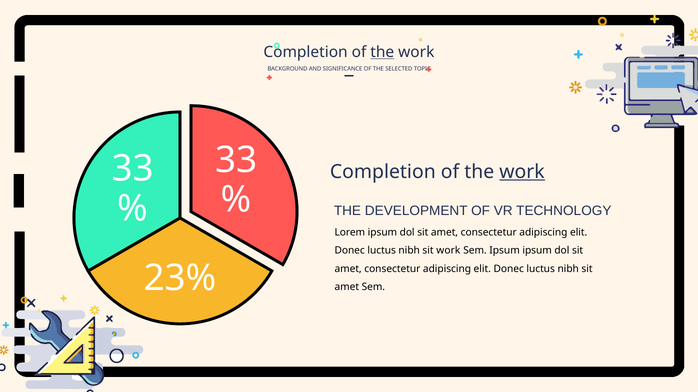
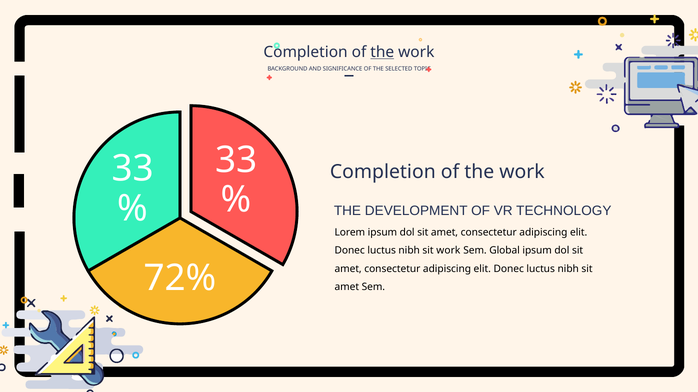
work underline: present -> none (522, 172)
Sem Ipsum: Ipsum -> Global (505, 251)
23%: 23% -> 72% (180, 279)
